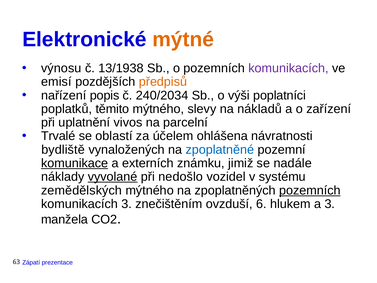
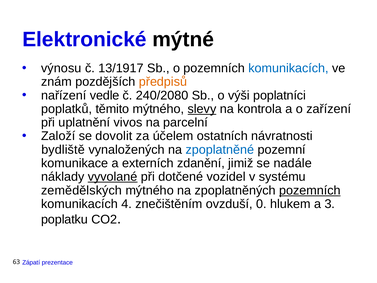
mýtné colour: orange -> black (183, 40)
13/1938: 13/1938 -> 13/1917 (121, 68)
komunikacích colour: purple -> blue (289, 68)
emisí: emisí -> znám (56, 82)
popis: popis -> vedle (105, 95)
240/2034: 240/2034 -> 240/2080 (162, 95)
slevy underline: none -> present (202, 109)
nákladů: nákladů -> kontrola (260, 109)
Trvalé: Trvalé -> Založí (58, 136)
oblastí: oblastí -> dovolit (114, 136)
ohlášena: ohlášena -> ostatních (222, 136)
komunikace underline: present -> none (75, 163)
známku: známku -> zdanění (201, 163)
nedošlo: nedošlo -> dotčené (181, 177)
komunikacích 3: 3 -> 4 (127, 204)
6: 6 -> 0 (261, 204)
manžela: manžela -> poplatku (64, 219)
